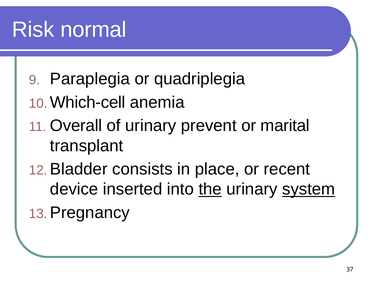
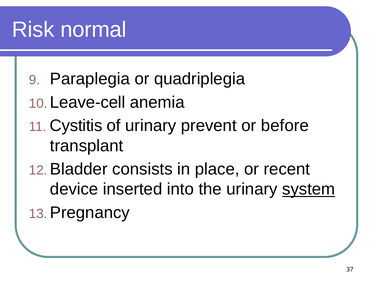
Which-cell: Which-cell -> Leave-cell (88, 102)
Overall: Overall -> Cystitis (76, 126)
marital: marital -> before (285, 126)
the underline: present -> none (210, 189)
